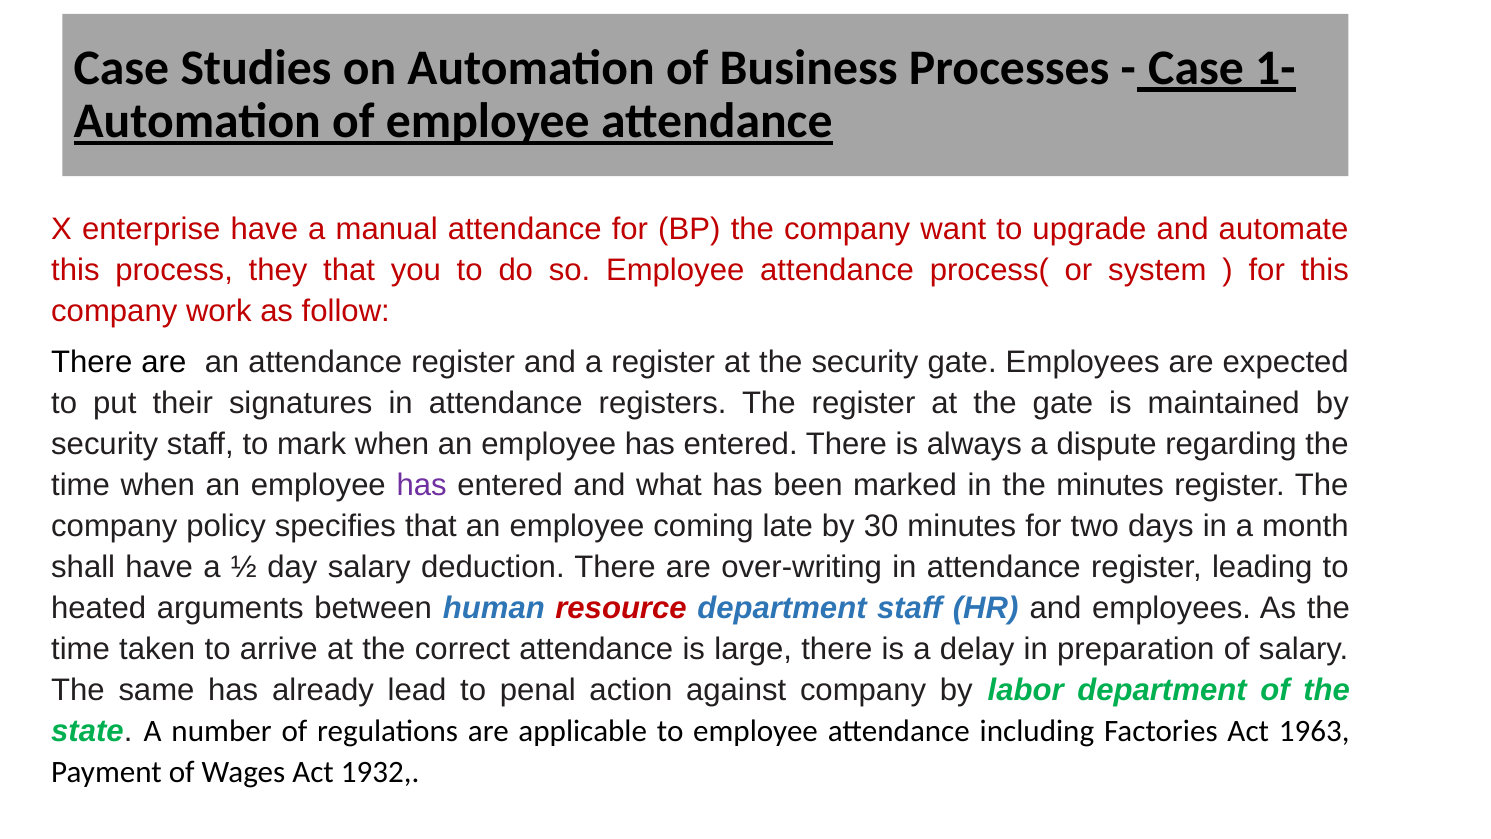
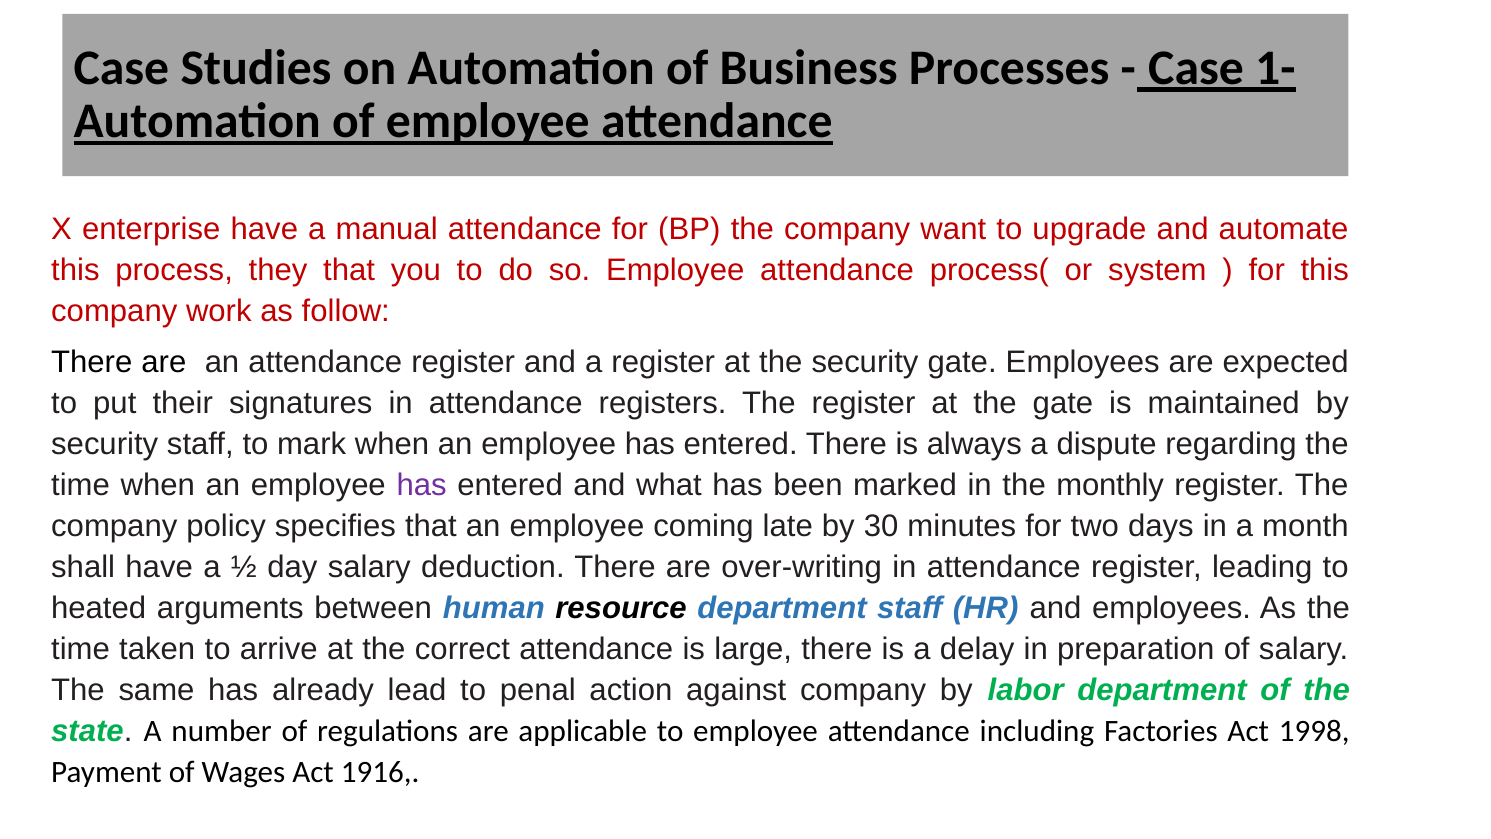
the minutes: minutes -> monthly (1110, 485)
resource colour: red -> black (621, 608)
1963: 1963 -> 1998 (1314, 731)
1932: 1932 -> 1916 (380, 772)
